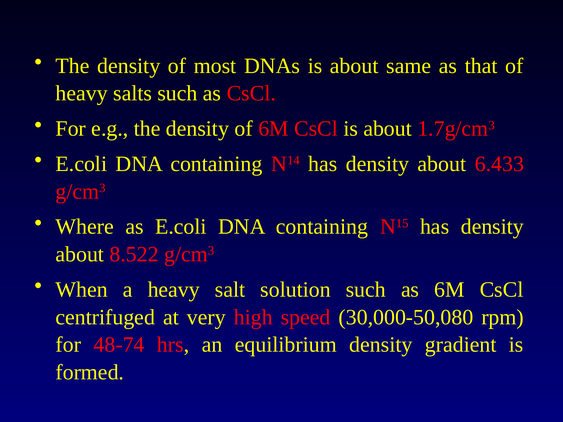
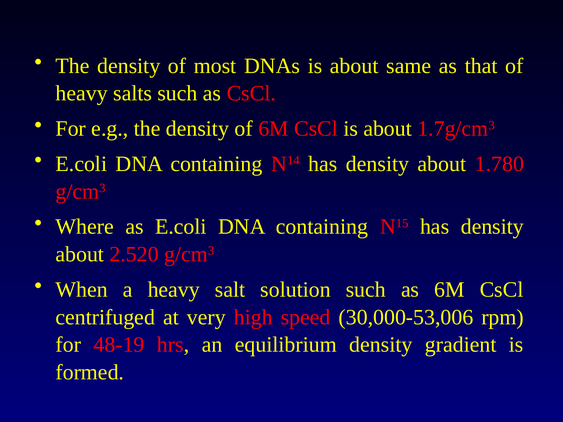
6.433: 6.433 -> 1.780 (499, 164)
8.522: 8.522 -> 2.520 (134, 254)
30,000-50,080: 30,000-50,080 -> 30,000-53,006 (406, 317)
48-74: 48-74 -> 48-19 (119, 345)
